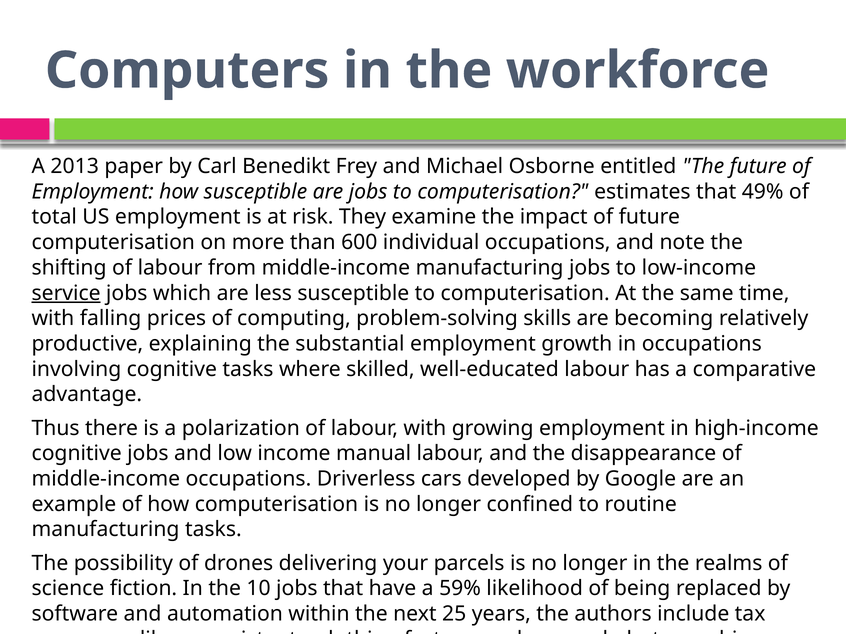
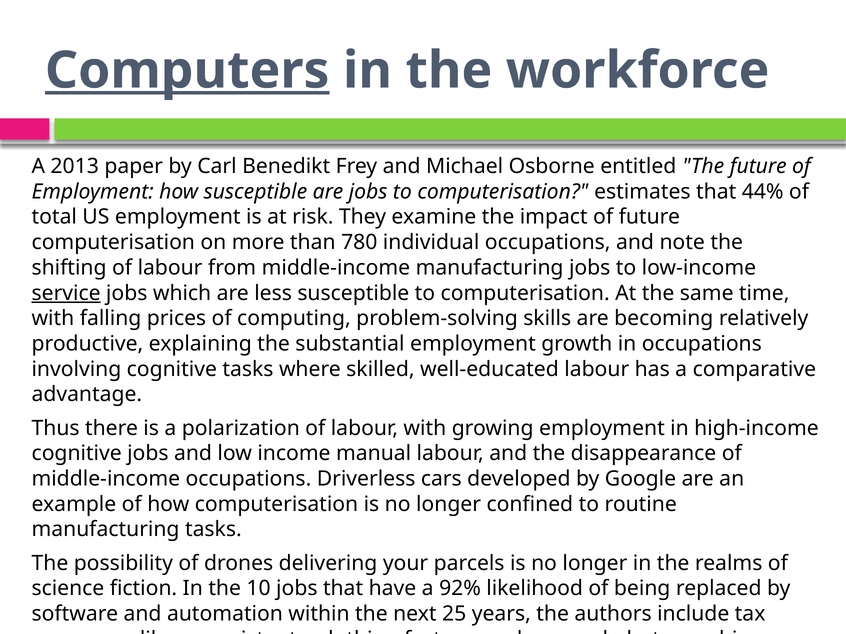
Computers underline: none -> present (187, 71)
49%: 49% -> 44% (763, 192)
600: 600 -> 780 (359, 243)
59%: 59% -> 92% (460, 589)
